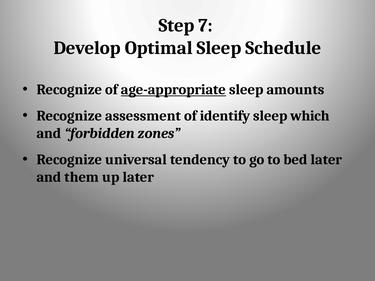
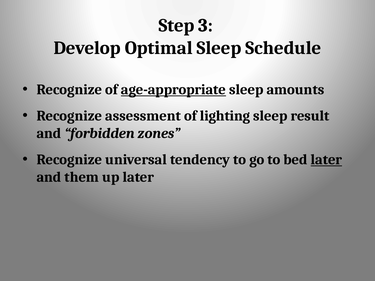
7: 7 -> 3 (206, 25)
identify: identify -> lighting (225, 116)
which: which -> result (310, 116)
later underline: none -> present (326, 160)
